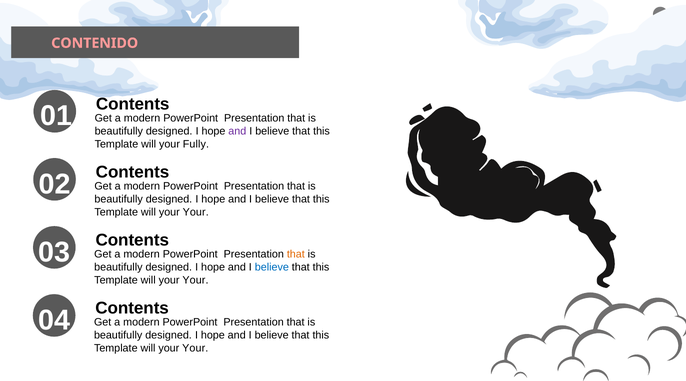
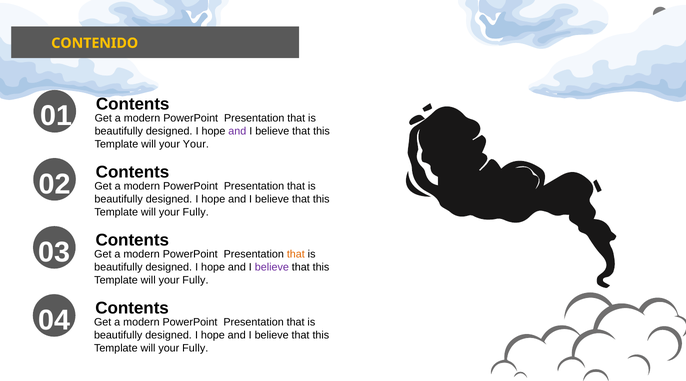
CONTENIDO colour: pink -> yellow (95, 43)
your Fully: Fully -> Your (196, 144)
Your: Your -> Fully (196, 212)
believe colour: blue -> purple (272, 267)
Your: Your -> Fully (195, 280)
Your: Your -> Fully (195, 348)
